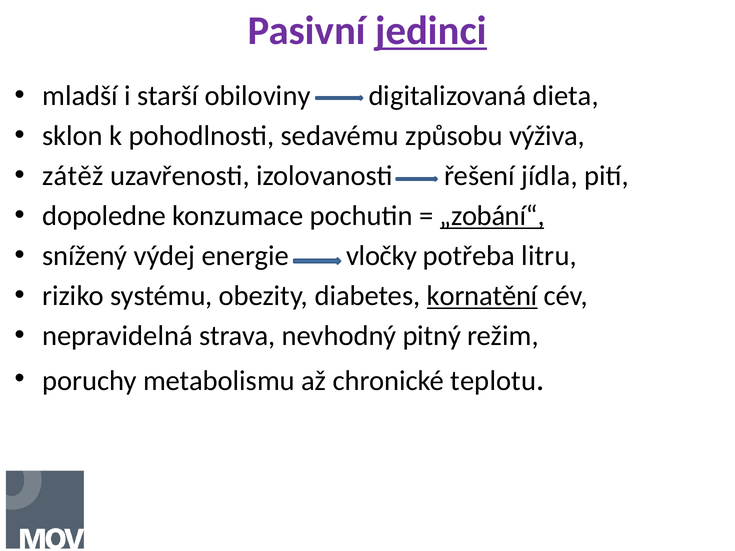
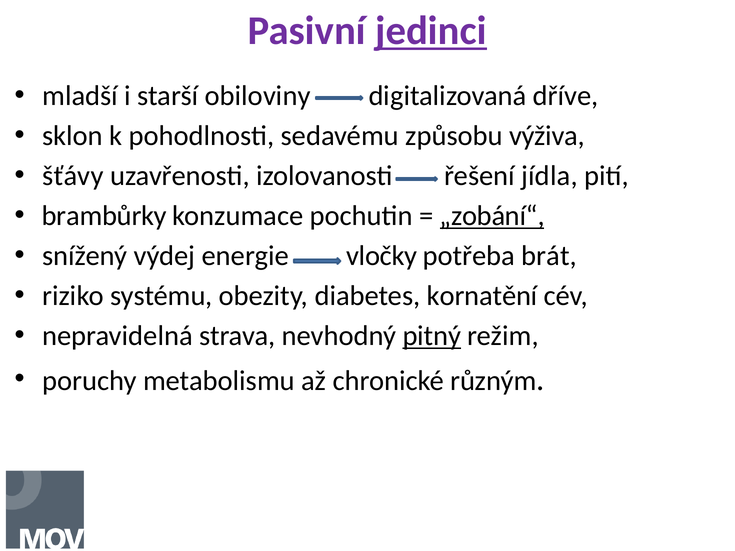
dieta: dieta -> dříve (566, 96)
zátěž: zátěž -> šťávy (73, 176)
dopoledne: dopoledne -> brambůrky (104, 216)
litru: litru -> brát (549, 256)
kornatění underline: present -> none (482, 296)
pitný underline: none -> present (432, 336)
teplotu: teplotu -> různým (493, 381)
